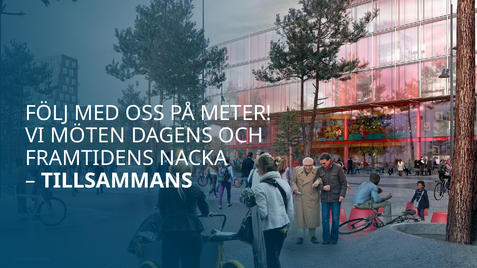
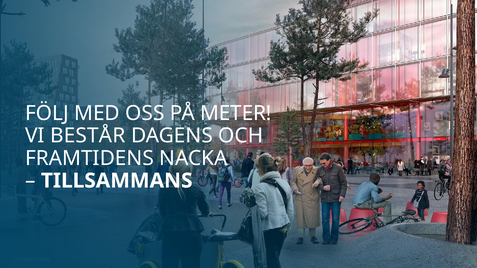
MÖTEN: MÖTEN -> BESTÅR (88, 136)
